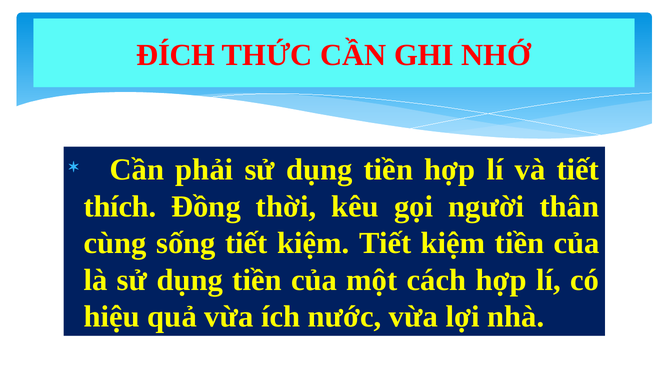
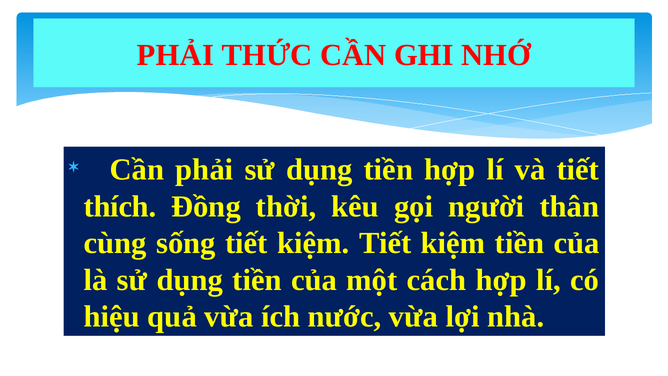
ĐÍCH: ĐÍCH -> PHẢI (175, 55)
